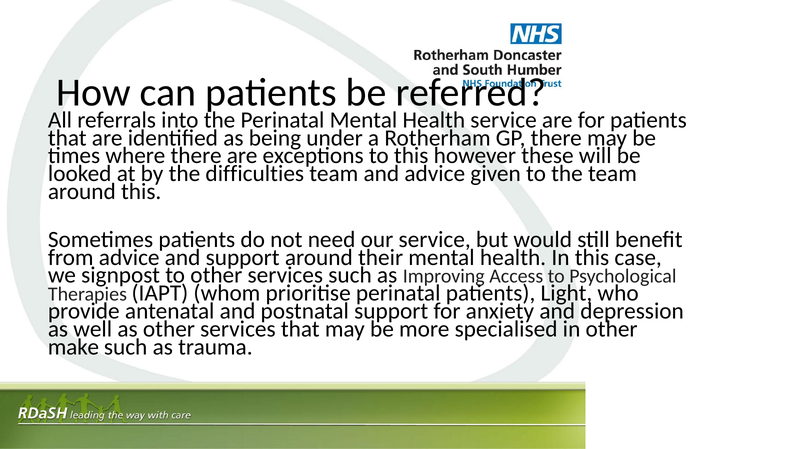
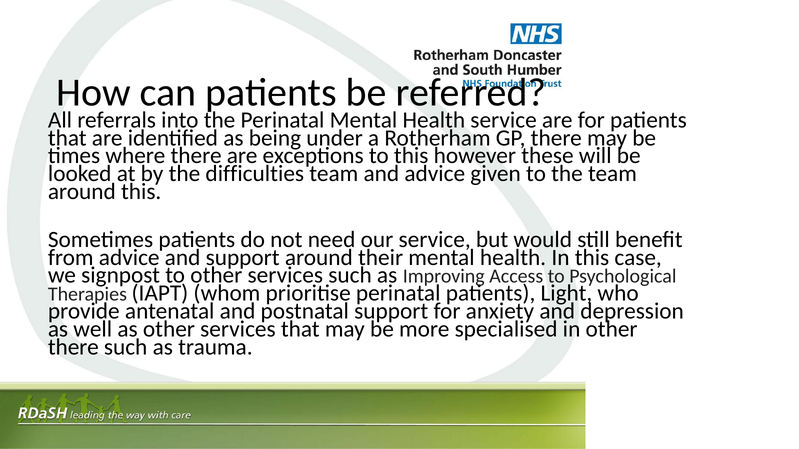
make: make -> there (73, 347)
